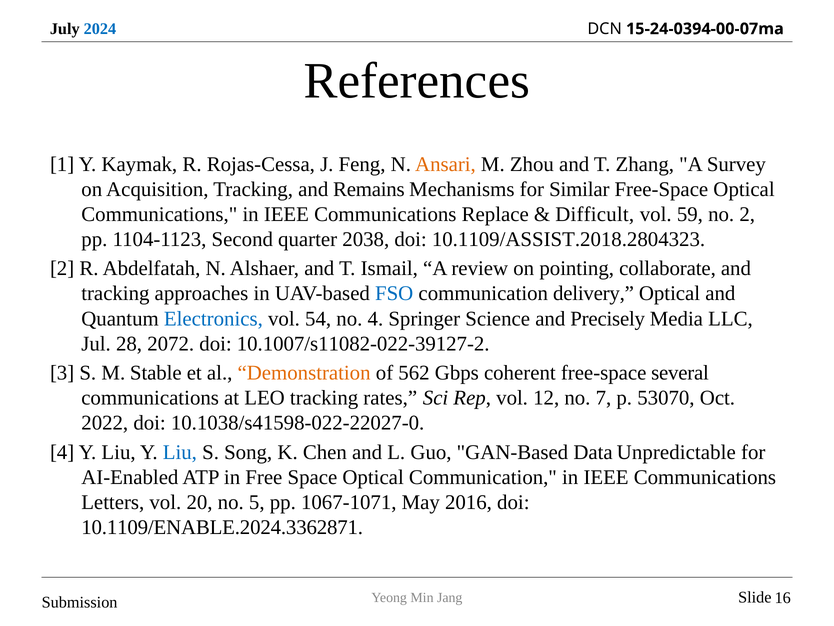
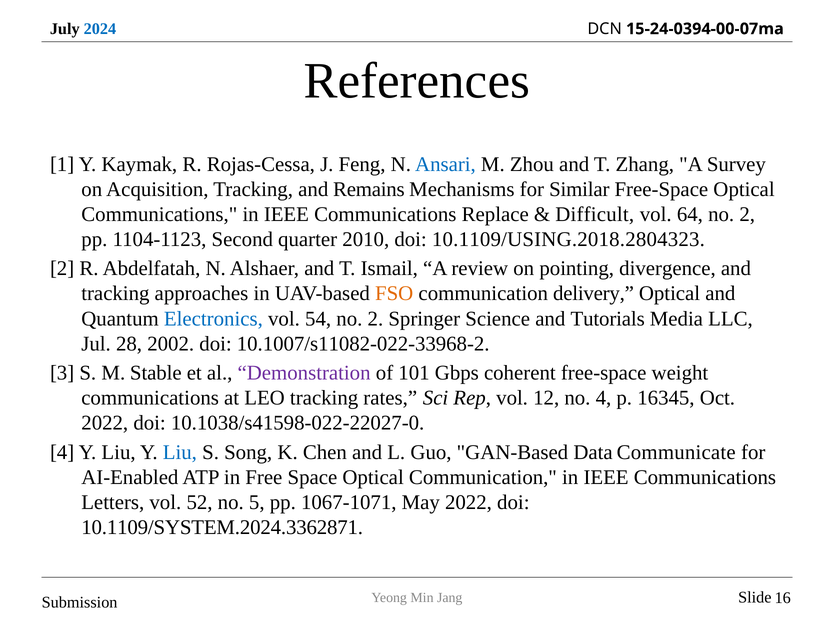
Ansari colour: orange -> blue (445, 164)
59: 59 -> 64 (690, 214)
2038: 2038 -> 2010 (366, 239)
10.1109/ASSIST.2018.2804323: 10.1109/ASSIST.2018.2804323 -> 10.1109/USING.2018.2804323 (568, 239)
collaborate: collaborate -> divergence (667, 268)
FSO colour: blue -> orange (394, 293)
54 no 4: 4 -> 2 (375, 318)
Precisely: Precisely -> Tutorials (608, 318)
2072: 2072 -> 2002 (171, 343)
10.1007/s11082-022-39127-2: 10.1007/s11082-022-39127-2 -> 10.1007/s11082-022-33968-2 (363, 343)
Demonstration colour: orange -> purple (304, 373)
562: 562 -> 101 (414, 373)
several: several -> weight (680, 373)
no 7: 7 -> 4 (603, 398)
53070: 53070 -> 16345 (666, 398)
Unpredictable: Unpredictable -> Communicate (676, 452)
20: 20 -> 52 (200, 502)
May 2016: 2016 -> 2022 (468, 502)
10.1109/ENABLE.2024.3362871: 10.1109/ENABLE.2024.3362871 -> 10.1109/SYSTEM.2024.3362871 (222, 527)
